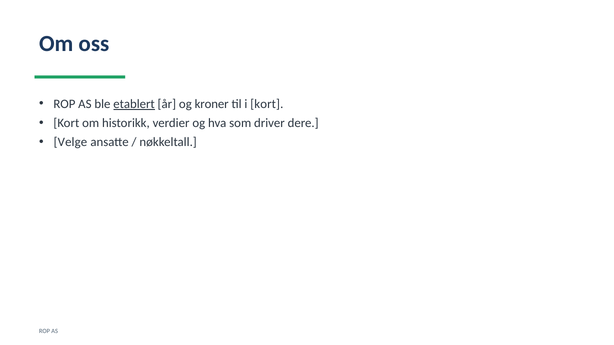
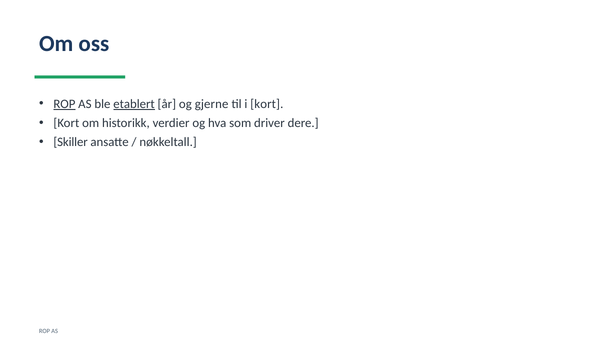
ROP underline: none -> present (64, 104)
kroner: kroner -> gjerne (212, 104)
Velge: Velge -> Skiller (71, 142)
